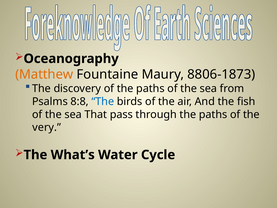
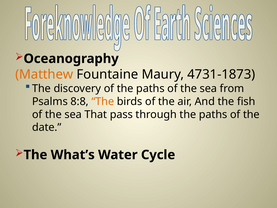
8806-1873: 8806-1873 -> 4731-1873 (221, 74)
The colour: blue -> orange (103, 101)
very: very -> date (47, 127)
